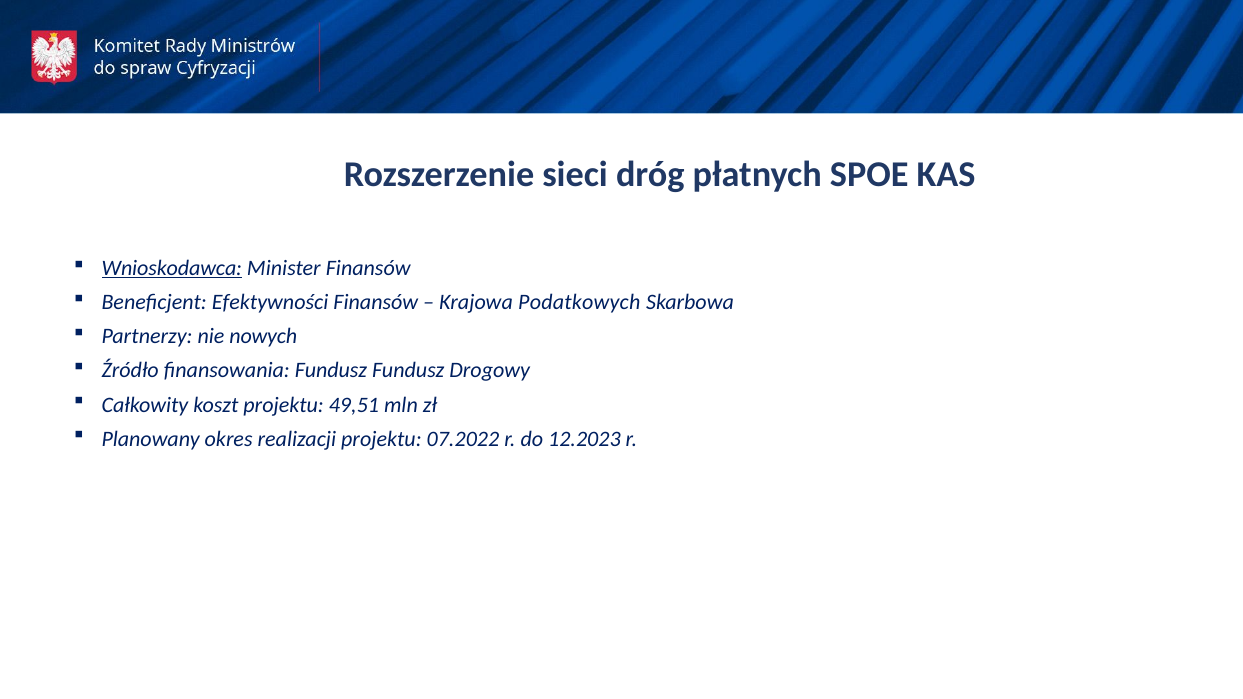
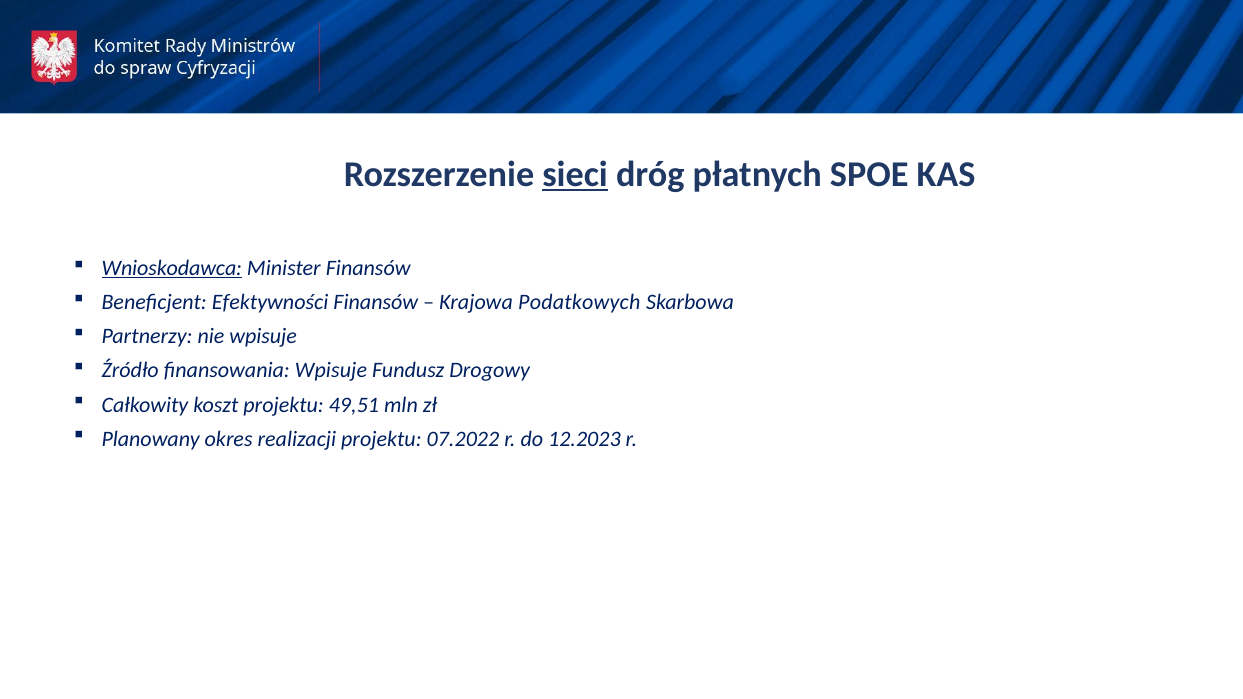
sieci underline: none -> present (575, 174)
nie nowych: nowych -> wpisuje (263, 337)
finansowania Fundusz: Fundusz -> Wpisuje (331, 371)
